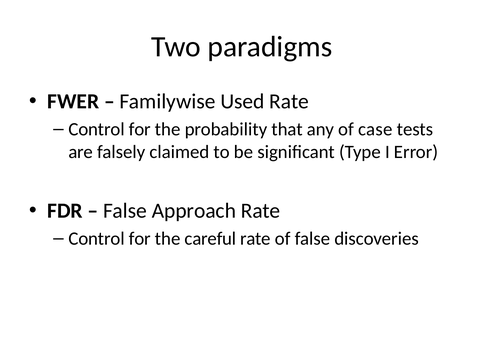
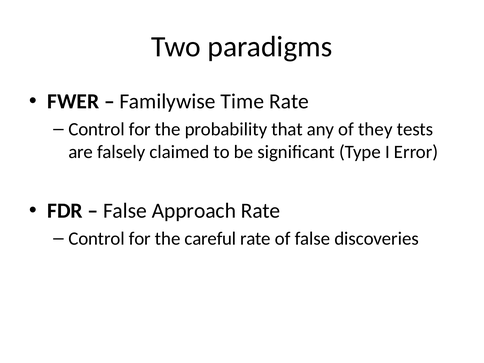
Used: Used -> Time (242, 102)
case: case -> they (375, 129)
